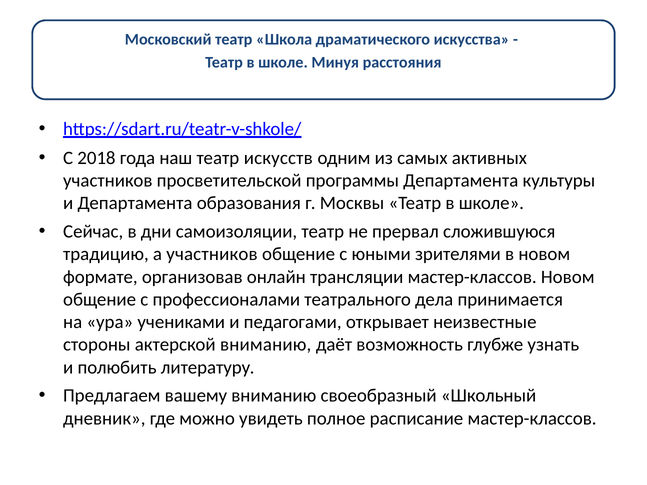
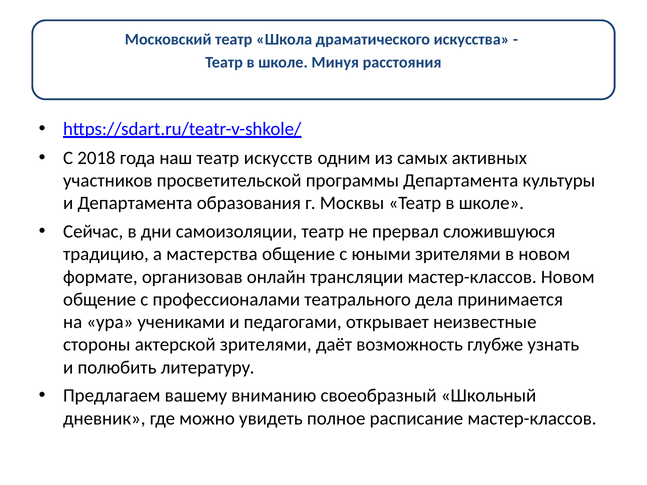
а участников: участников -> мастерства (212, 254)
актерской вниманию: вниманию -> зрителями (266, 345)
